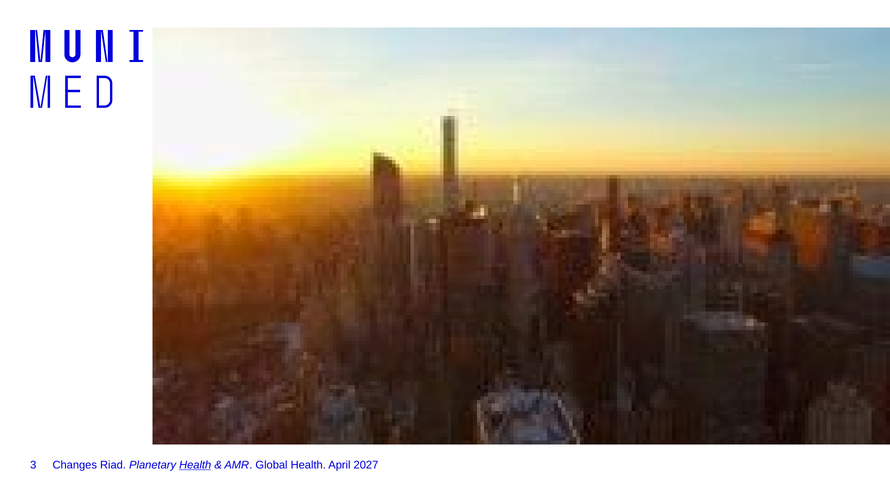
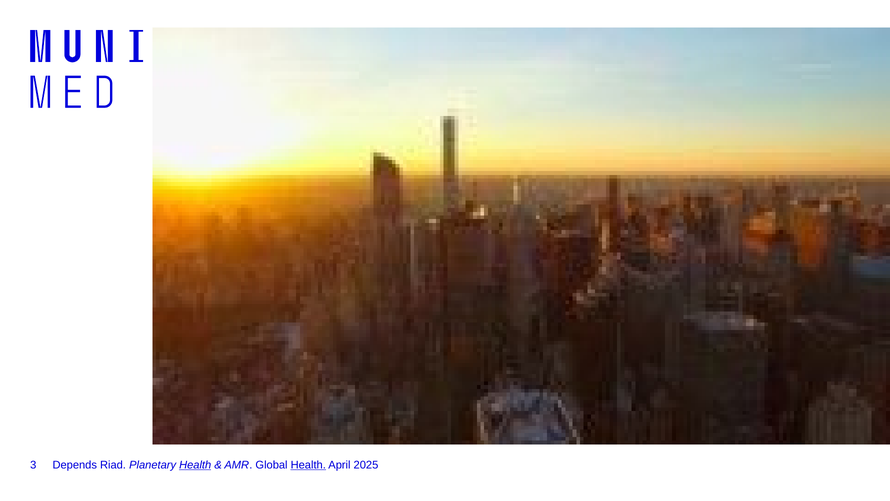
Changes: Changes -> Depends (75, 465)
Health underline: none -> present (308, 465)
2027: 2027 -> 2025 (366, 465)
